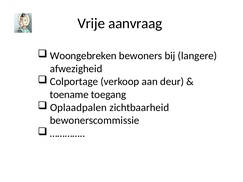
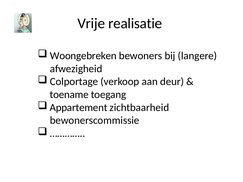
aanvraag: aanvraag -> realisatie (135, 24)
Oplaadpalen: Oplaadpalen -> Appartement (79, 108)
